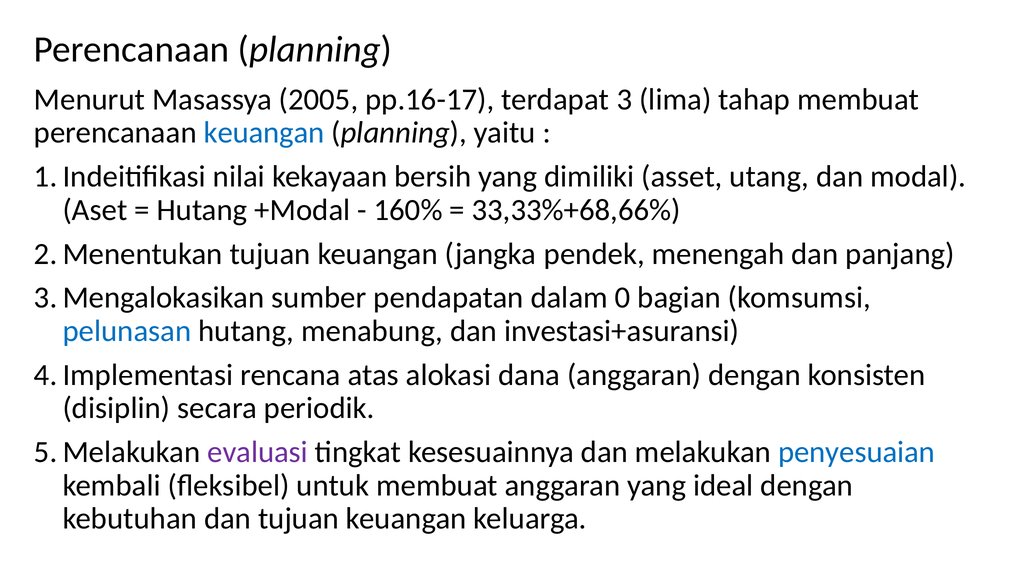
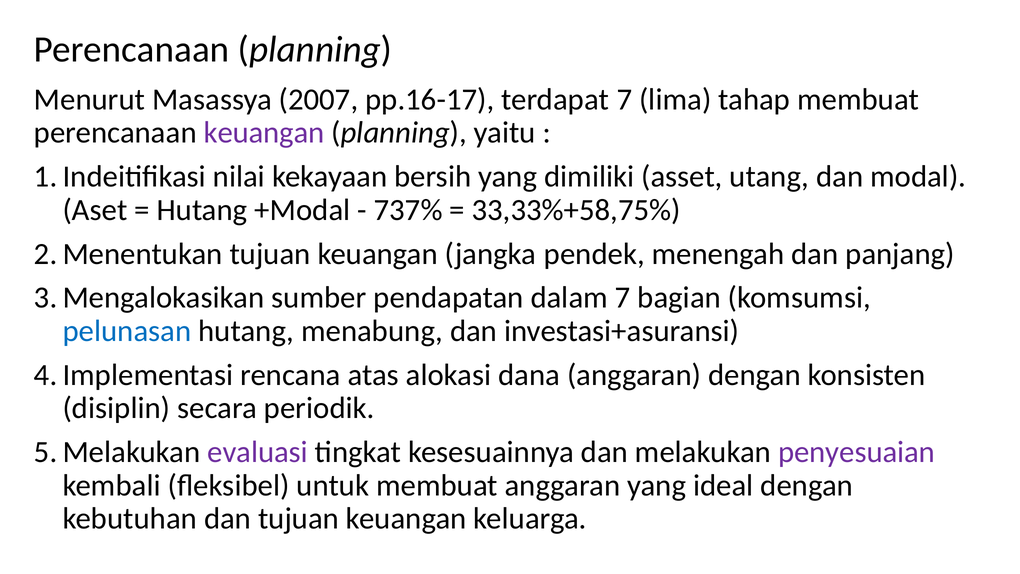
2005: 2005 -> 2007 (318, 99)
terdapat 3: 3 -> 7 (624, 99)
keuangan colour: blue -> purple (264, 133)
160%: 160% -> 737% (408, 210)
33,33%+68,66%: 33,33%+68,66% -> 33,33%+58,75% (576, 210)
dalam 0: 0 -> 7 (623, 298)
penyesuaian colour: blue -> purple (857, 452)
